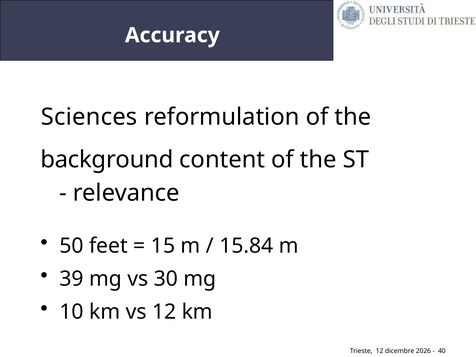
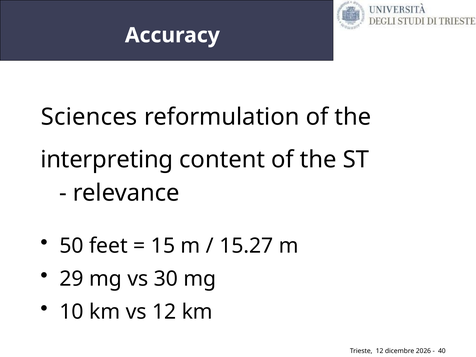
background: background -> interpreting (107, 160)
15.84: 15.84 -> 15.27 (246, 246)
39: 39 -> 29 (71, 279)
